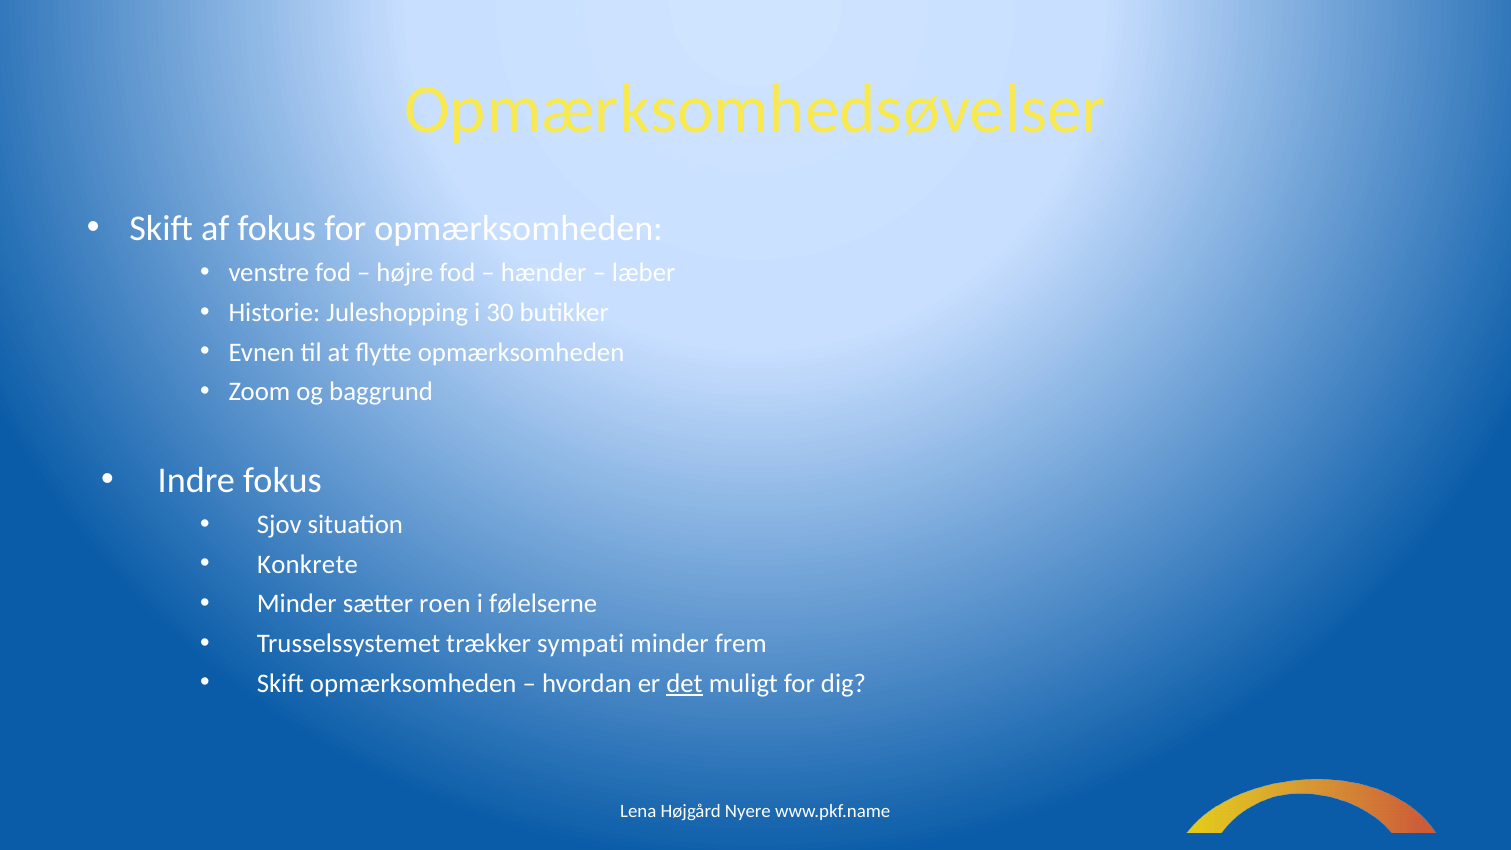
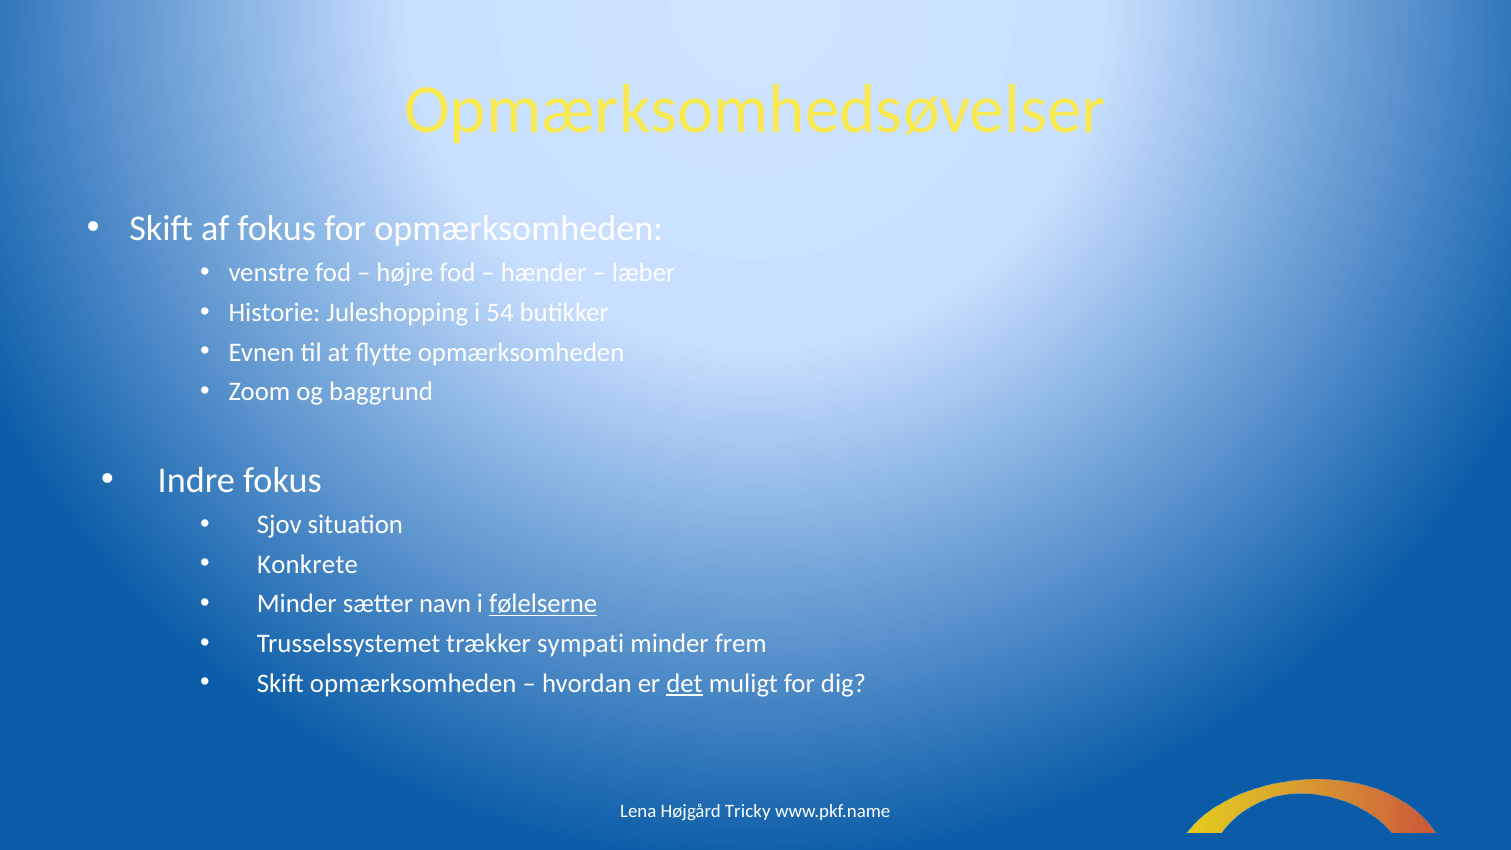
30: 30 -> 54 (500, 313)
roen: roen -> navn (445, 604)
følelserne underline: none -> present (543, 604)
Nyere: Nyere -> Tricky (748, 812)
